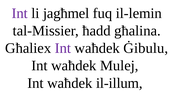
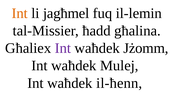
Int colour: purple -> orange (20, 13)
Ġibulu: Ġibulu -> Jżomm (146, 48)
il-illum: il-illum -> il-ħenn (119, 83)
